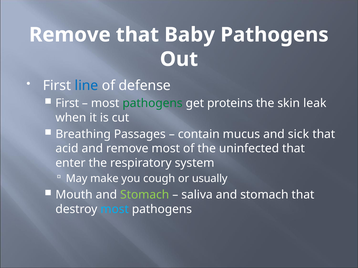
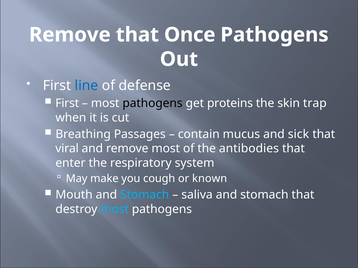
Baby: Baby -> Once (190, 35)
pathogens colour: green -> black (153, 103)
leak: leak -> trap (315, 103)
acid: acid -> viral (67, 149)
uninfected: uninfected -> antibodies (249, 149)
usually: usually -> known (210, 179)
Stomach colour: light green -> light blue (145, 195)
